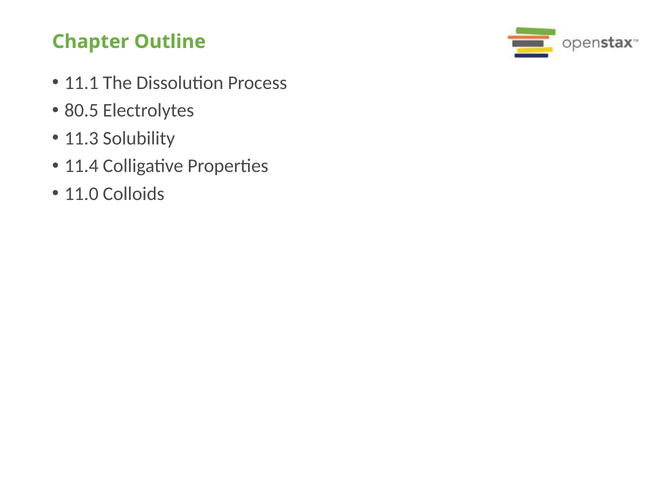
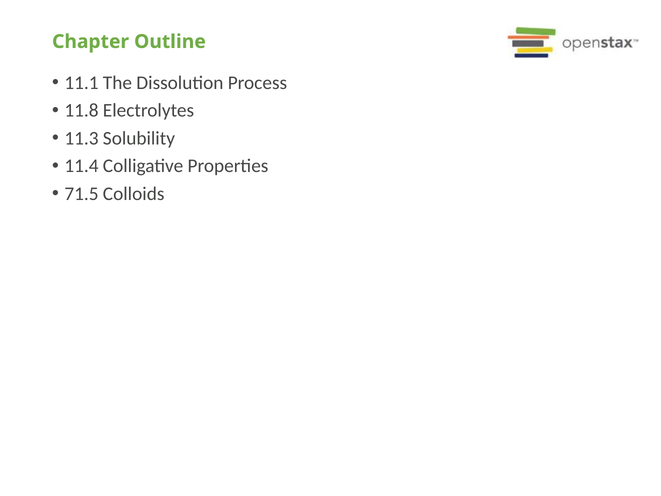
80.5: 80.5 -> 11.8 (81, 110)
11.0: 11.0 -> 71.5 (81, 194)
